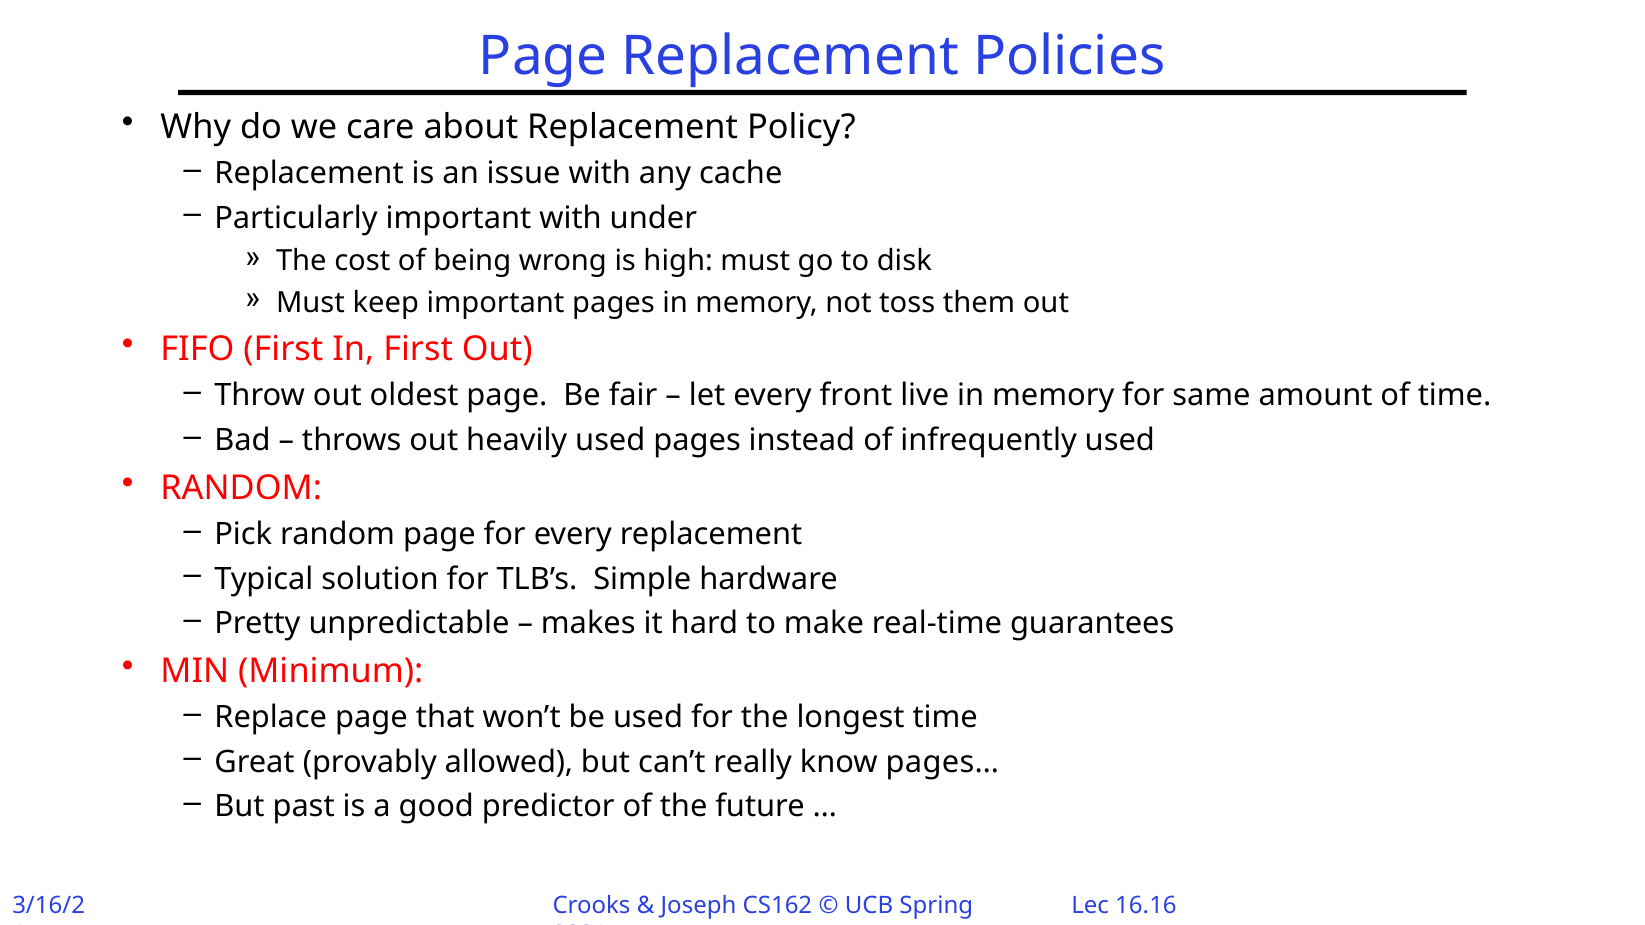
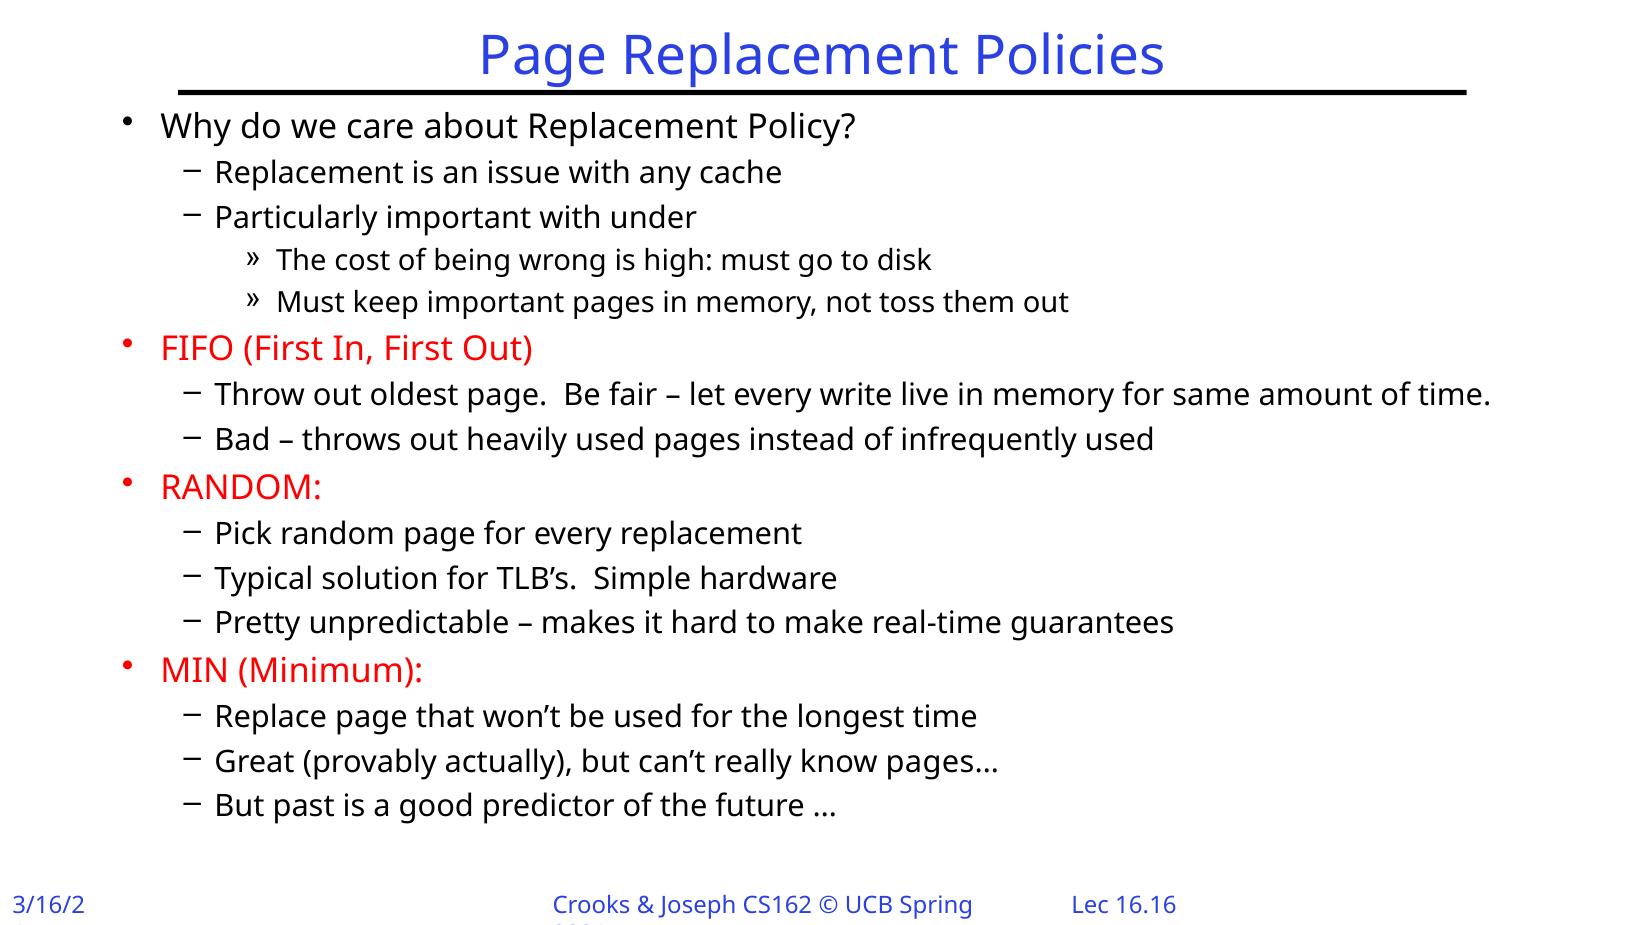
front: front -> write (856, 396)
allowed: allowed -> actually (509, 762)
